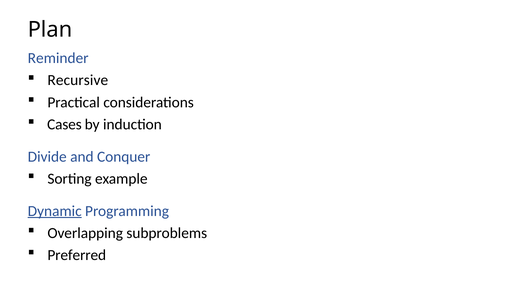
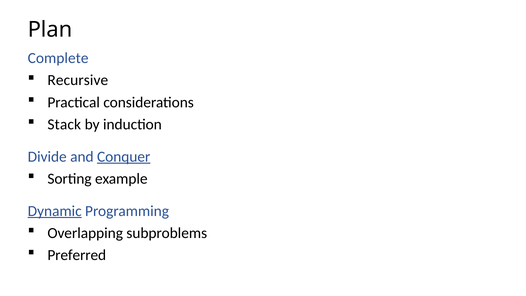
Reminder: Reminder -> Complete (58, 58)
Cases: Cases -> Stack (64, 124)
Conquer underline: none -> present (124, 157)
